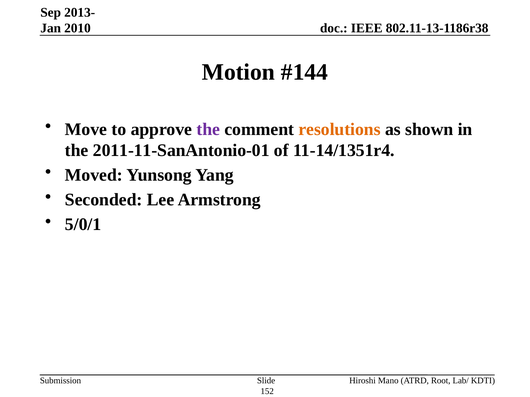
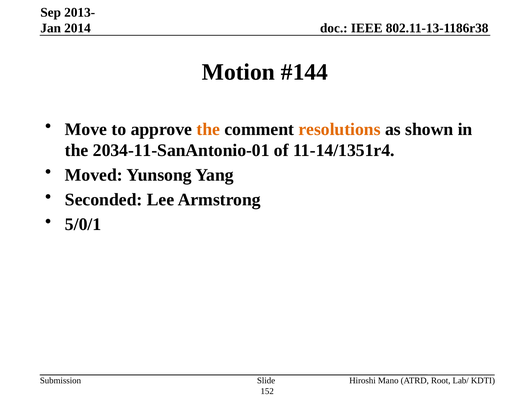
2010: 2010 -> 2014 (77, 28)
the colour: purple -> orange (208, 129)
2011-11-SanAntonio-01: 2011-11-SanAntonio-01 -> 2034-11-SanAntonio-01 (181, 151)
